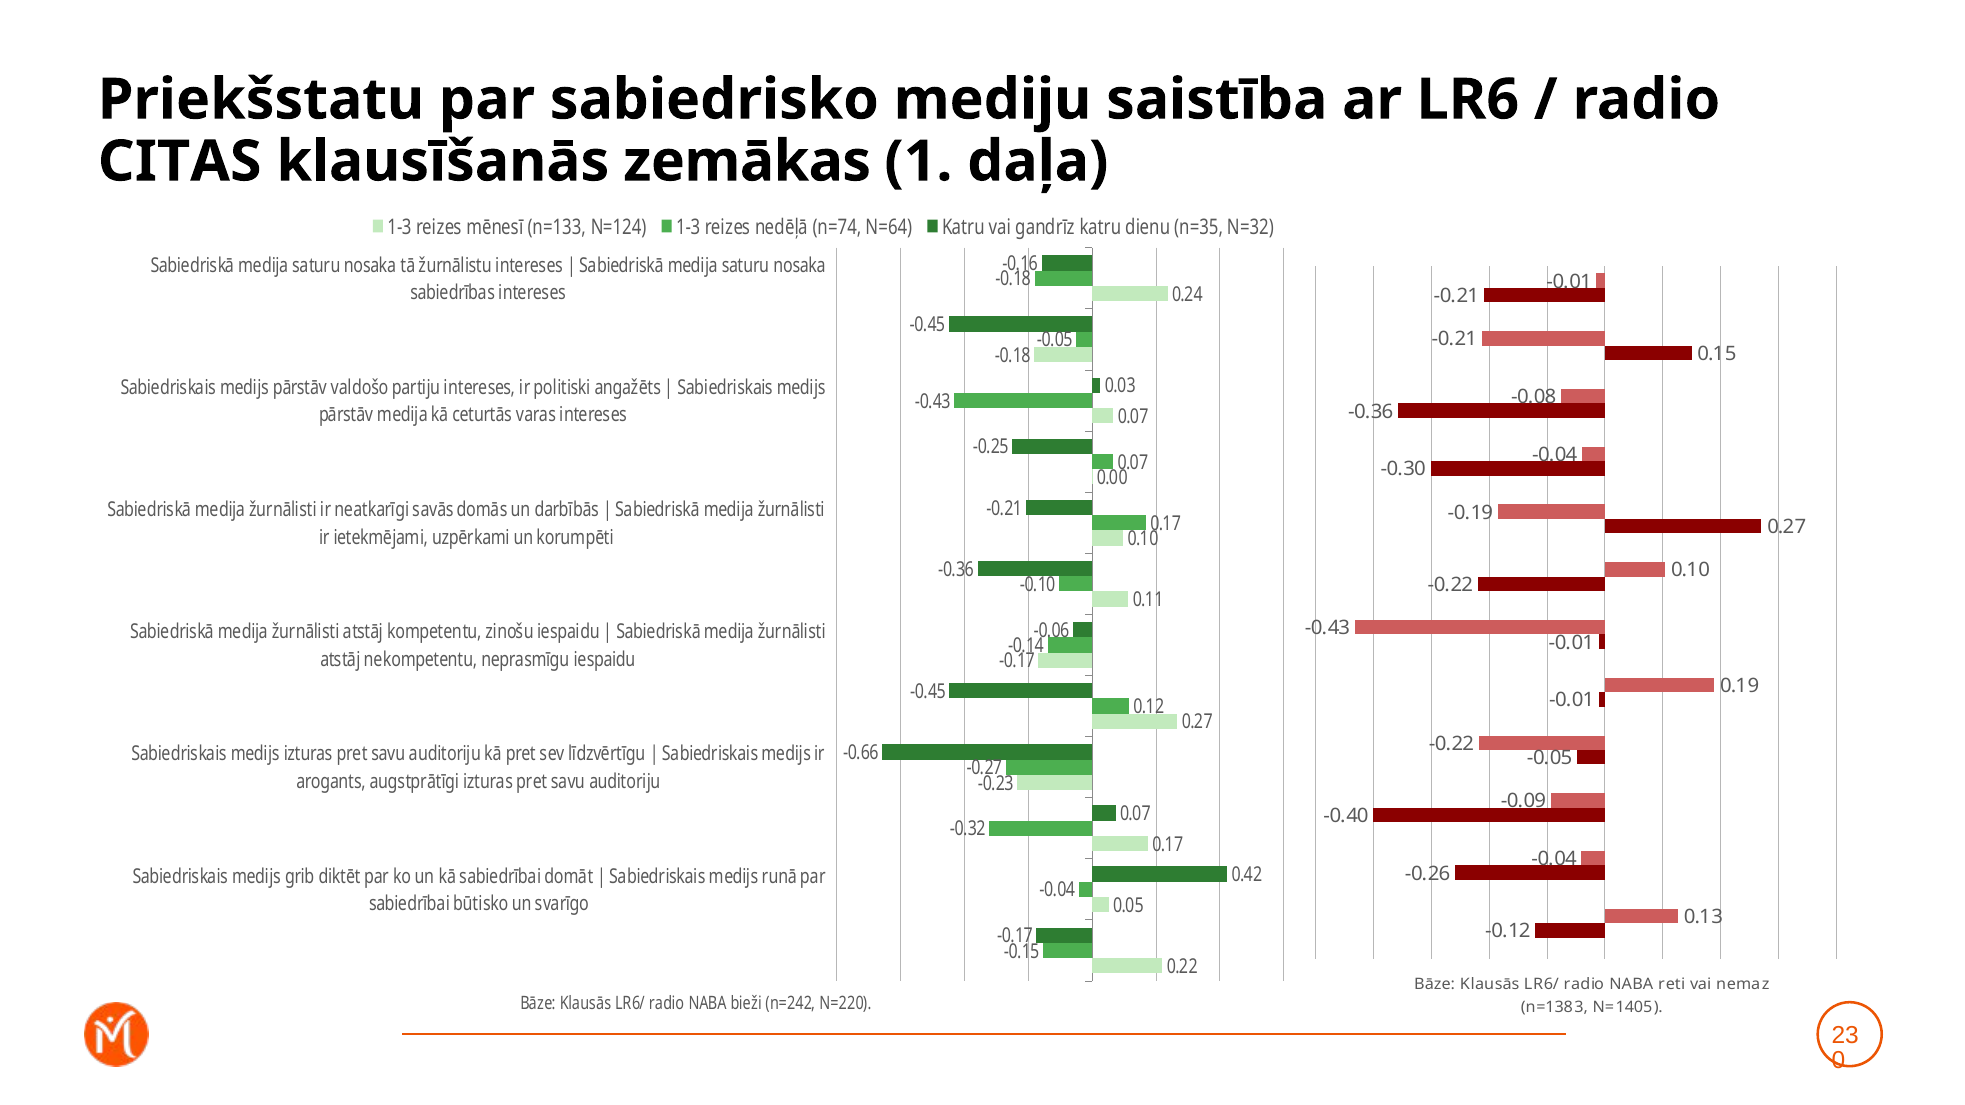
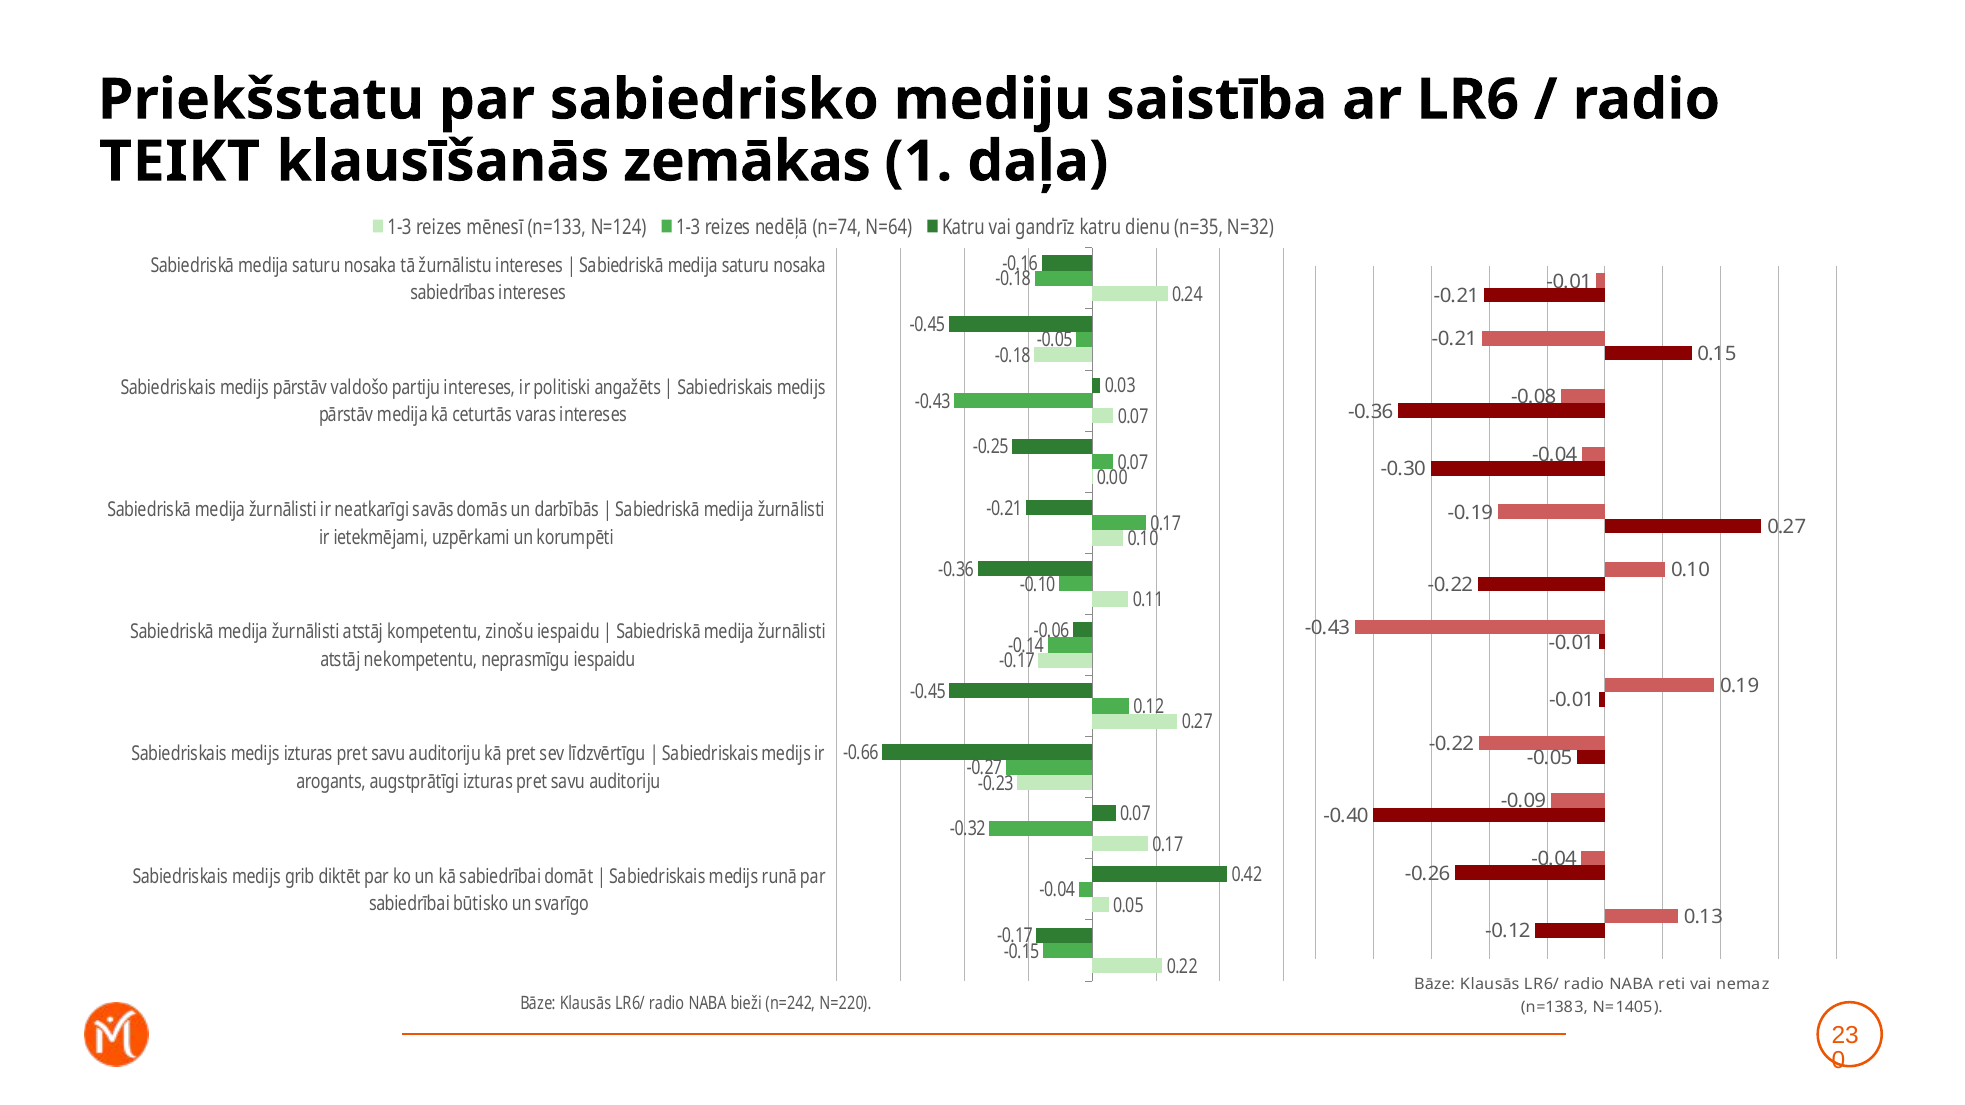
CITAS: CITAS -> TEIKT (179, 162)
